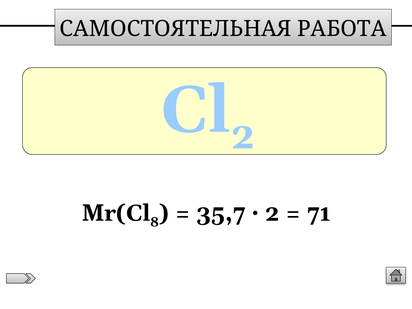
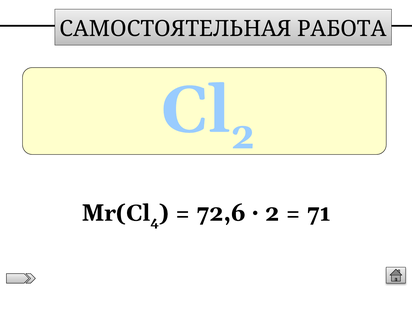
8: 8 -> 4 (155, 222)
35,7: 35,7 -> 72,6 (221, 213)
